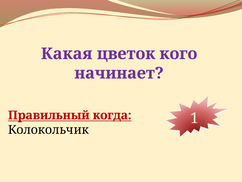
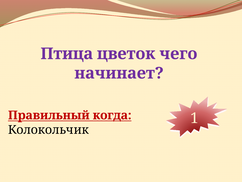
Какая: Какая -> Птица (67, 54)
кого: кого -> чего (178, 54)
